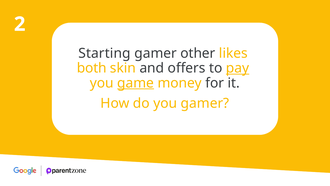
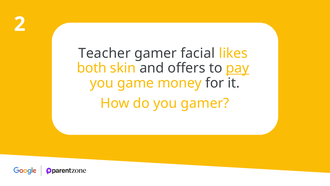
Starting: Starting -> Teacher (105, 53)
other: other -> facial (198, 53)
game underline: present -> none (136, 83)
